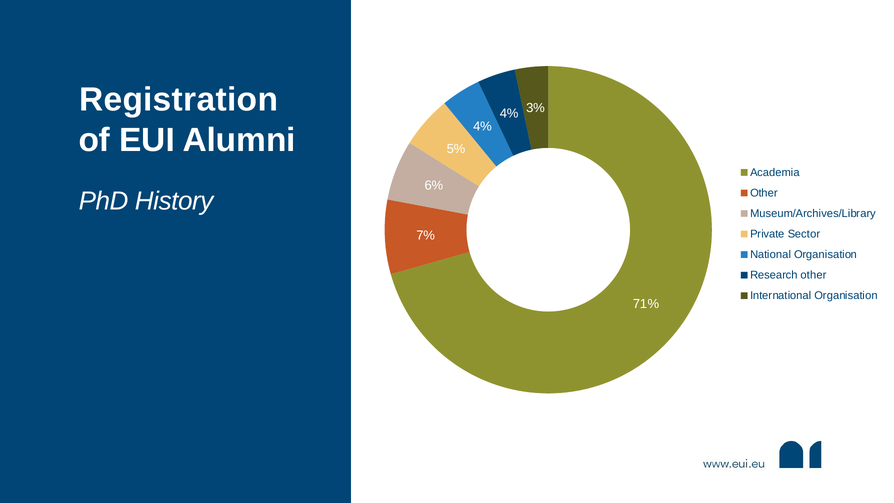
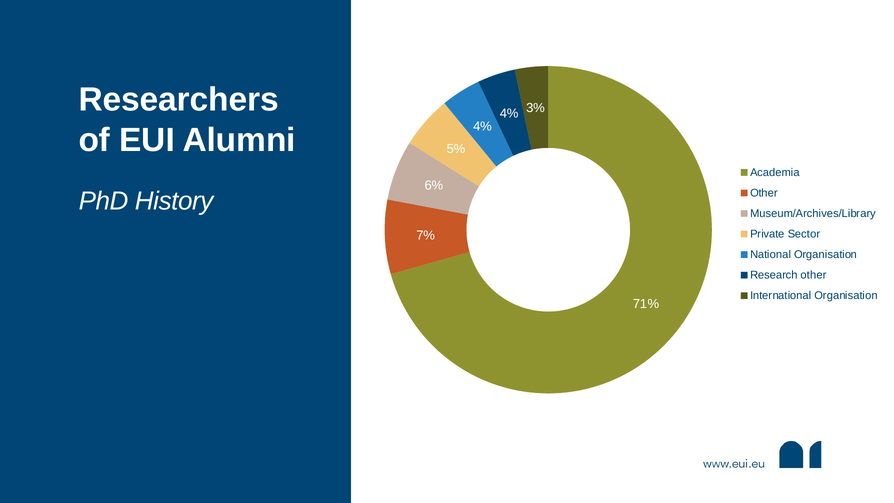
Registration: Registration -> Researchers (179, 100)
